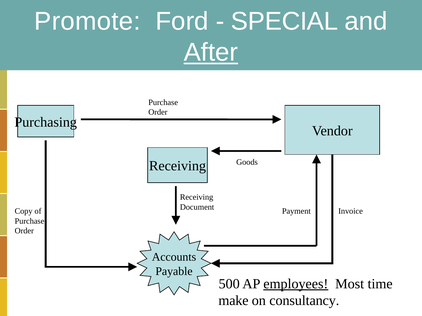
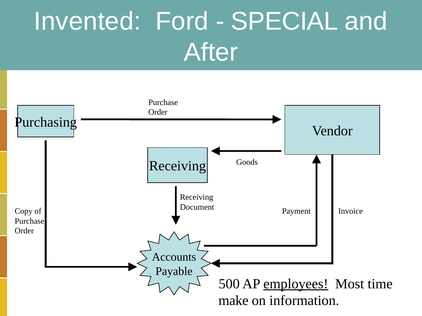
Promote: Promote -> Invented (87, 21)
After underline: present -> none (211, 52)
consultancy: consultancy -> information (304, 301)
